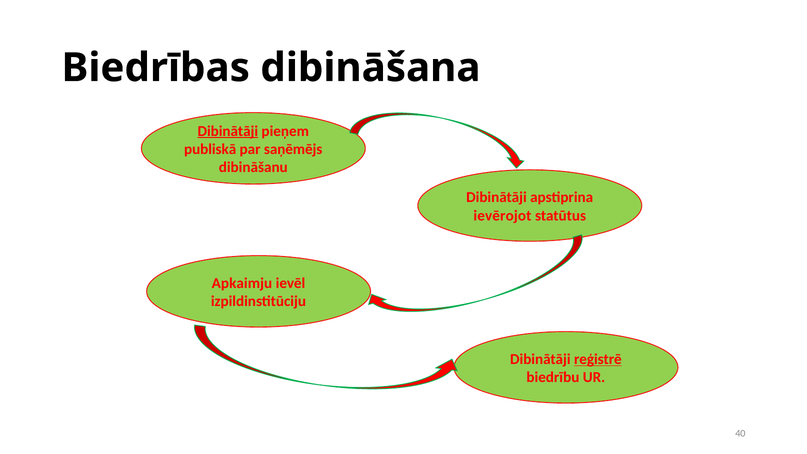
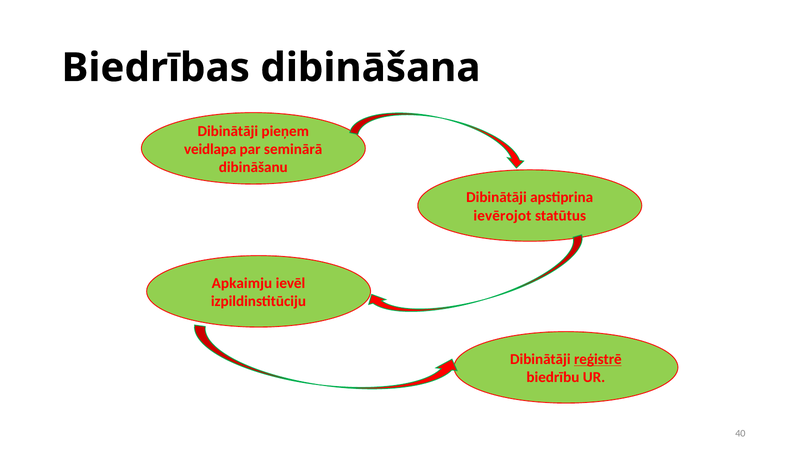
Dibinātāji underline: present -> none (228, 131)
publiskā: publiskā -> veidlapa (210, 149)
saņēmējs: saņēmējs -> seminārā (293, 149)
